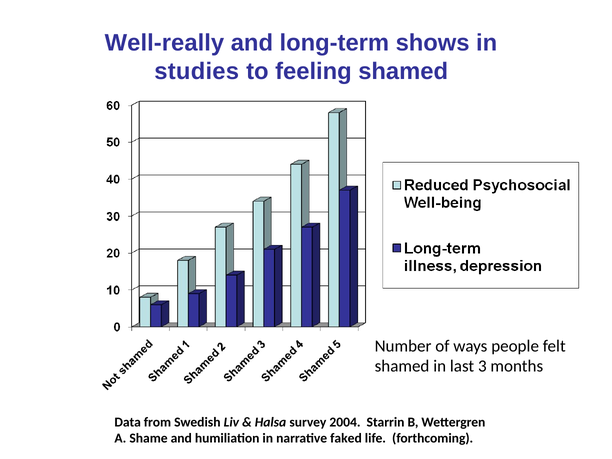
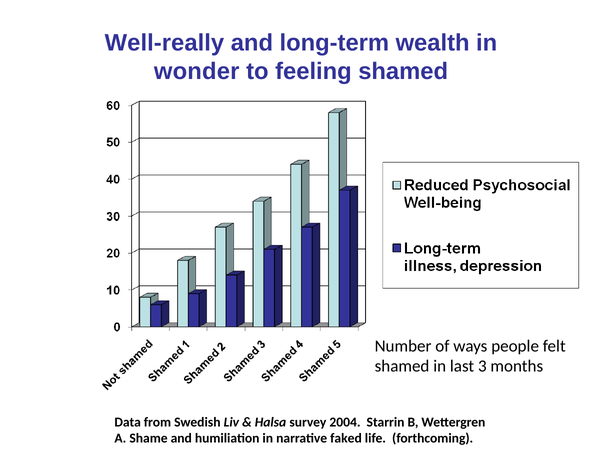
shows: shows -> wealth (433, 43)
studies: studies -> wonder (197, 72)
